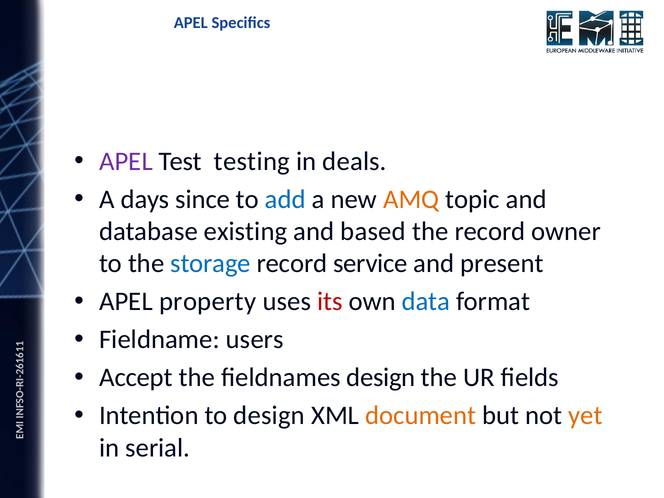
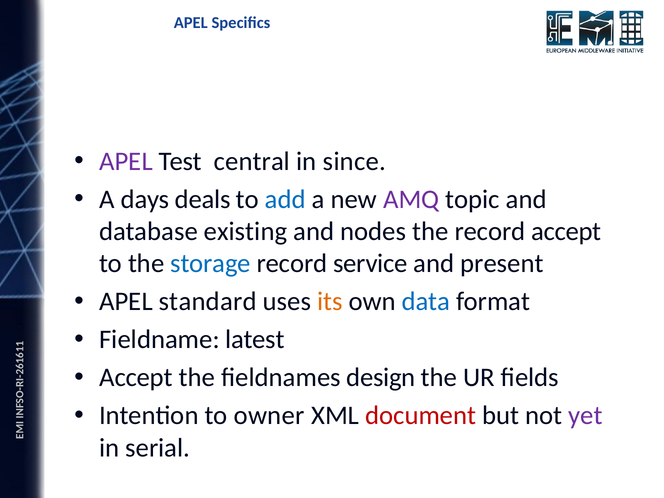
testing: testing -> central (252, 161)
deals: deals -> since (355, 161)
since: since -> deals (203, 199)
AMQ colour: orange -> purple (411, 199)
based: based -> nodes (373, 232)
record owner: owner -> accept (566, 232)
property: property -> standard (208, 302)
its colour: red -> orange (330, 302)
users: users -> latest (255, 340)
to design: design -> owner (269, 416)
document colour: orange -> red (421, 416)
yet colour: orange -> purple (585, 416)
